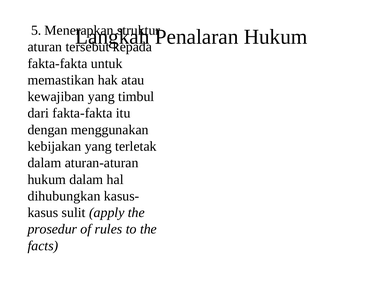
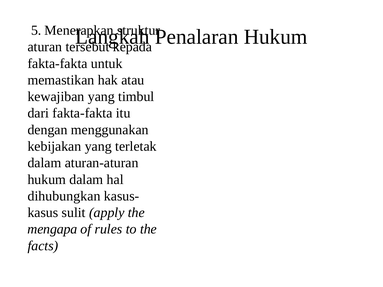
prosedur: prosedur -> mengapa (52, 229)
